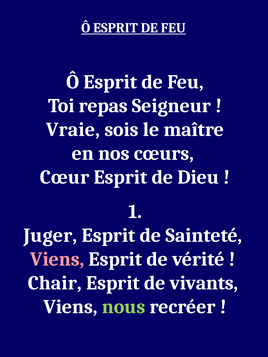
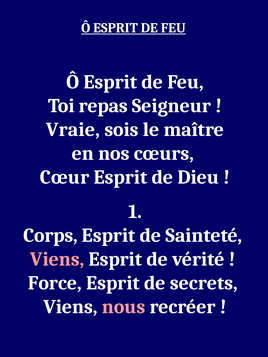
Juger: Juger -> Corps (51, 236)
Chair: Chair -> Force (55, 283)
vivants: vivants -> secrets (204, 283)
nous colour: light green -> pink (124, 307)
